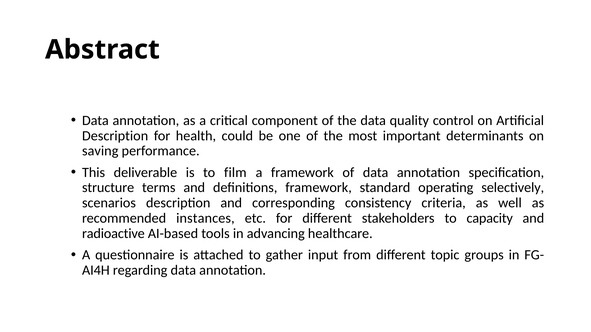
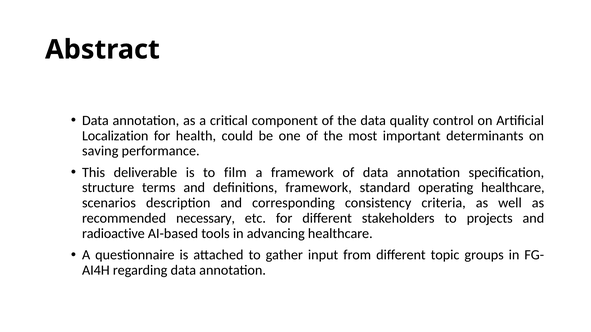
Description: Description -> Localization (115, 136)
operating selectively: selectively -> healthcare (513, 188)
instances: instances -> necessary (206, 218)
capacity: capacity -> projects (490, 218)
